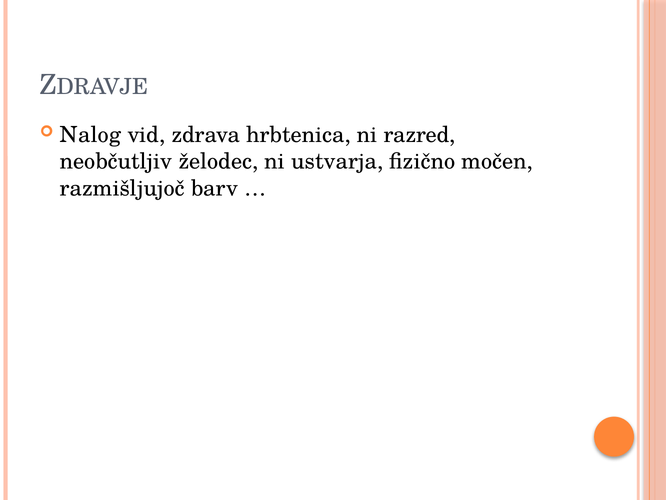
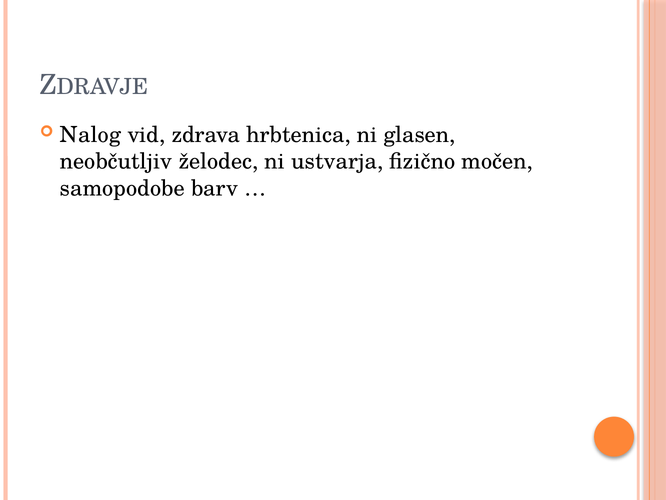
razred: razred -> glasen (420, 135)
razmišljujoč: razmišljujoč -> samopodobe (122, 188)
